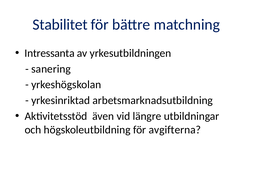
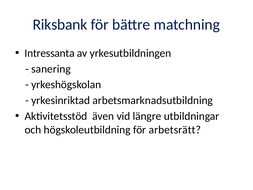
Stabilitet: Stabilitet -> Riksbank (60, 24)
avgifterna: avgifterna -> arbetsrätt (175, 130)
